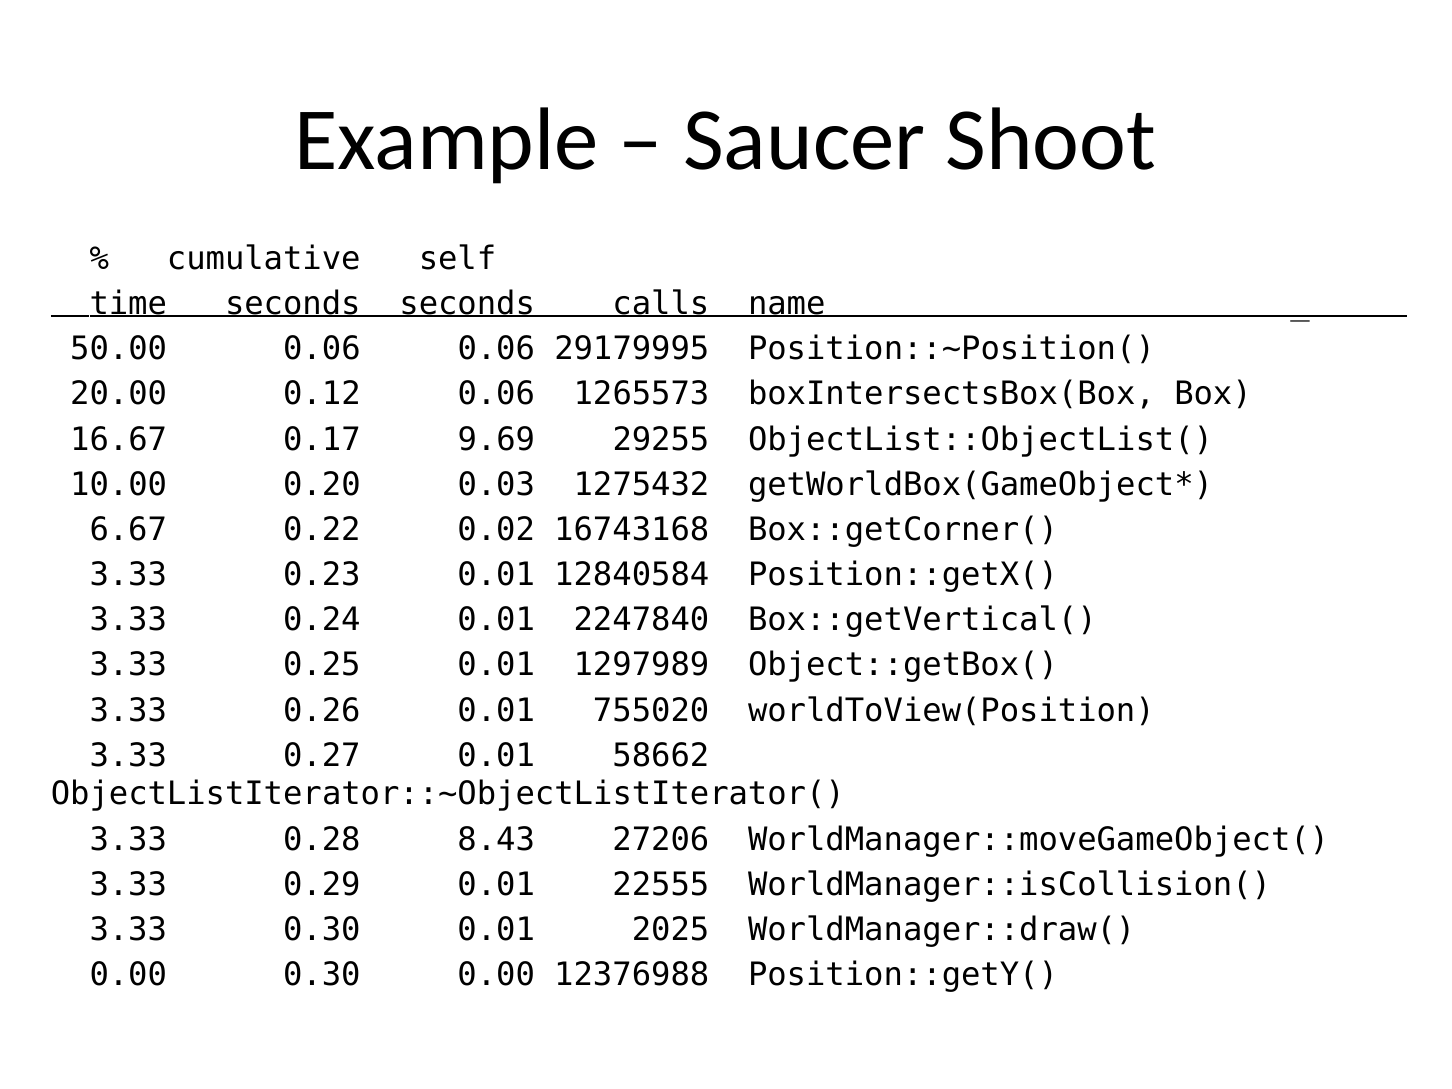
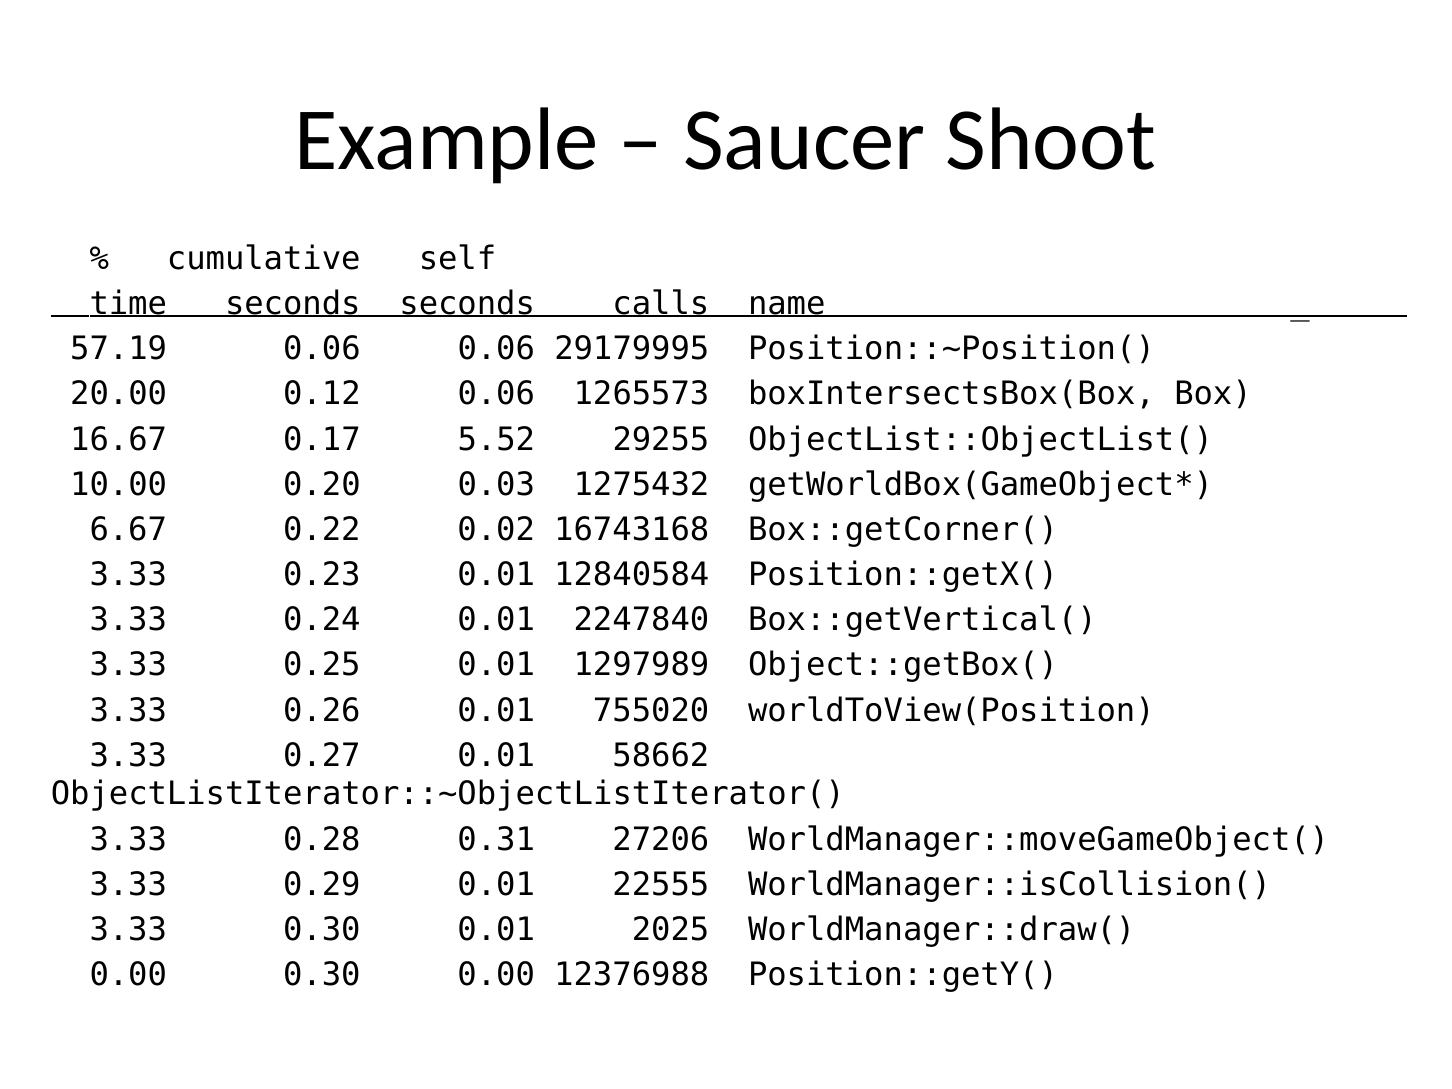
50.00: 50.00 -> 57.19 (119, 349)
9.69: 9.69 -> 5.52 (496, 439)
8.43: 8.43 -> 0.31 (496, 839)
